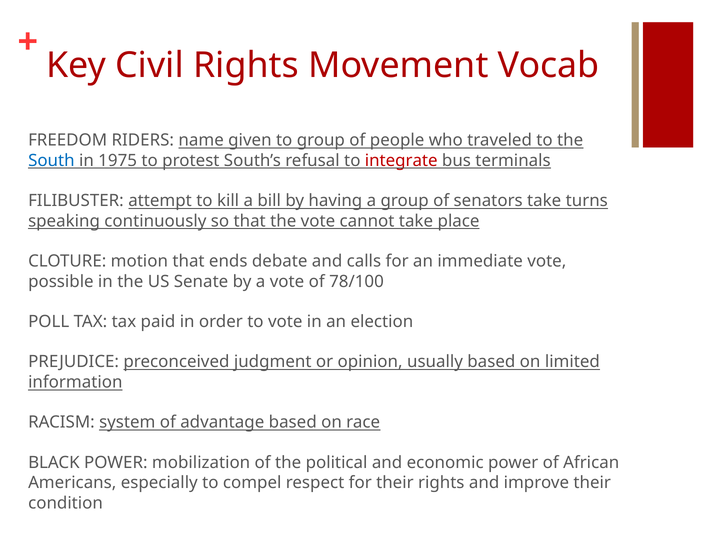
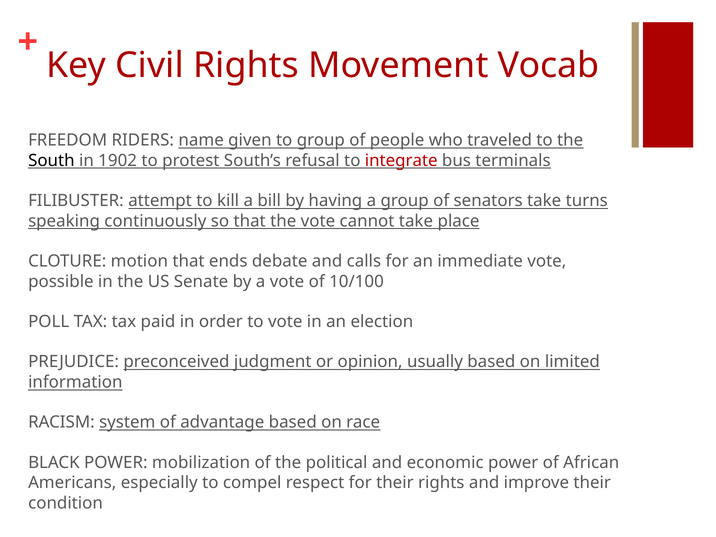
South colour: blue -> black (51, 161)
1975: 1975 -> 1902 (118, 161)
78/100: 78/100 -> 10/100 (356, 281)
